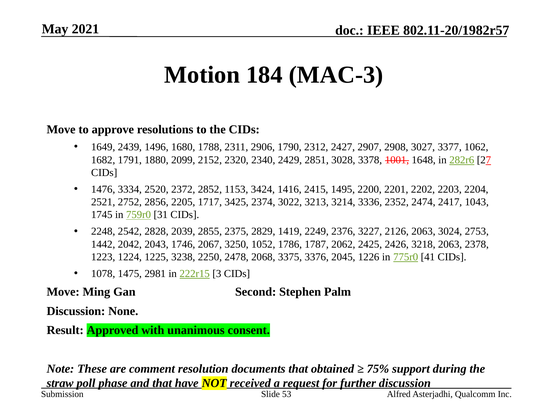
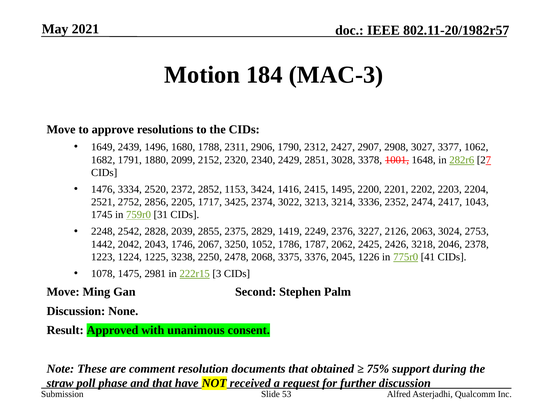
3218 2063: 2063 -> 2046 (450, 244)
